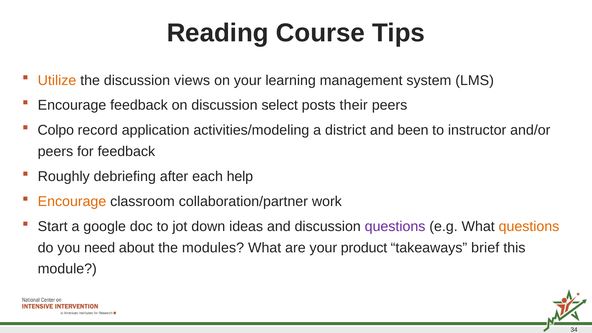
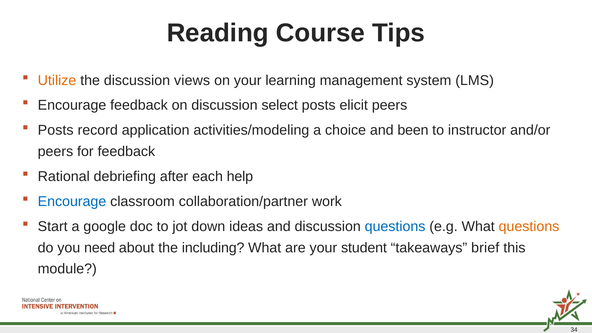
their: their -> elicit (354, 105)
Colpo: Colpo -> Posts (56, 130)
district: district -> choice (346, 130)
Roughly: Roughly -> Rational (64, 176)
Encourage colour: orange -> blue (72, 201)
questions colour: purple -> blue (395, 226)
modules: modules -> including (213, 248)
product: product -> student (364, 248)
